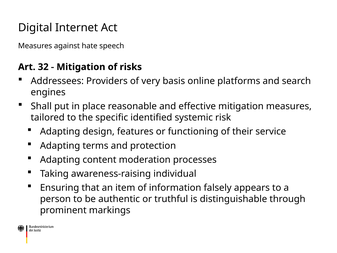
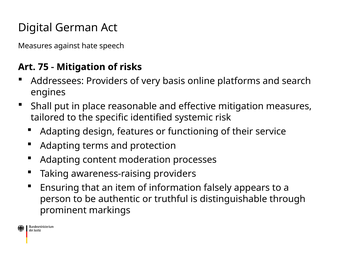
Internet: Internet -> German (77, 28)
32: 32 -> 75 (43, 67)
awareness-raising individual: individual -> providers (175, 174)
